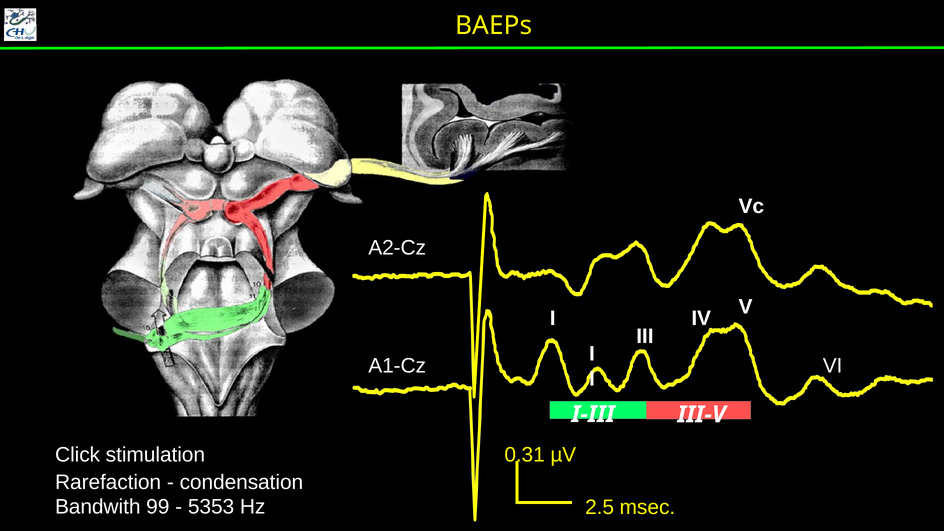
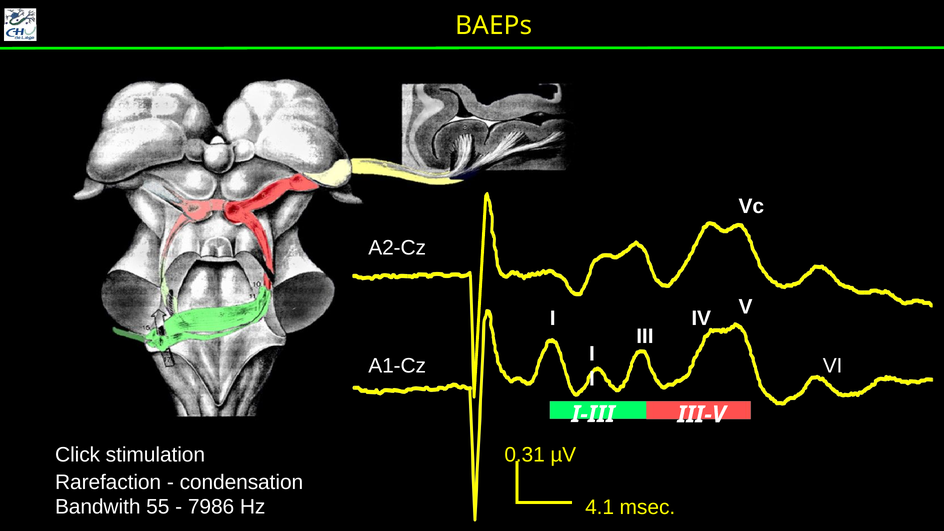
99: 99 -> 55 (158, 507)
5353: 5353 -> 7986 (211, 507)
2.5: 2.5 -> 4.1 (600, 507)
